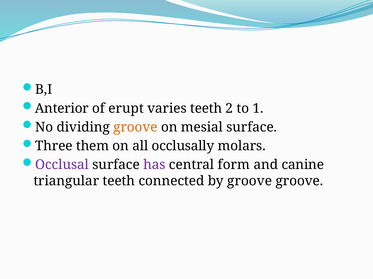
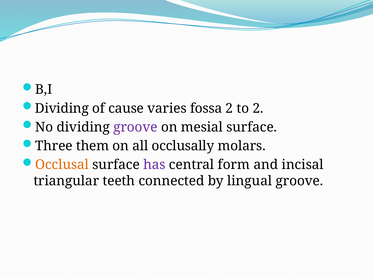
Anterior: Anterior -> Dividing (62, 109)
erupt: erupt -> cause (126, 109)
varies teeth: teeth -> fossa (206, 109)
to 1: 1 -> 2 (258, 109)
groove colour: orange -> purple (135, 127)
Occlusal colour: purple -> orange (62, 165)
canine: canine -> incisal (303, 165)
by groove: groove -> lingual (250, 181)
